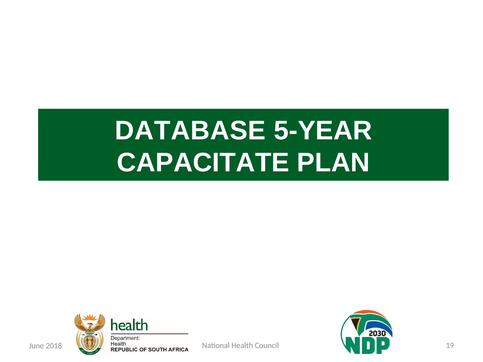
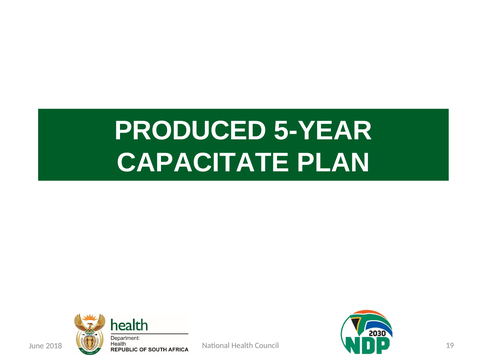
DATABASE: DATABASE -> PRODUCED (191, 131)
